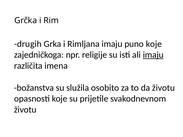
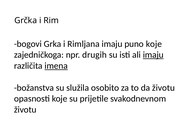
drugih: drugih -> bogovi (28, 44)
religije: religije -> drugih (95, 55)
imena underline: none -> present (56, 66)
